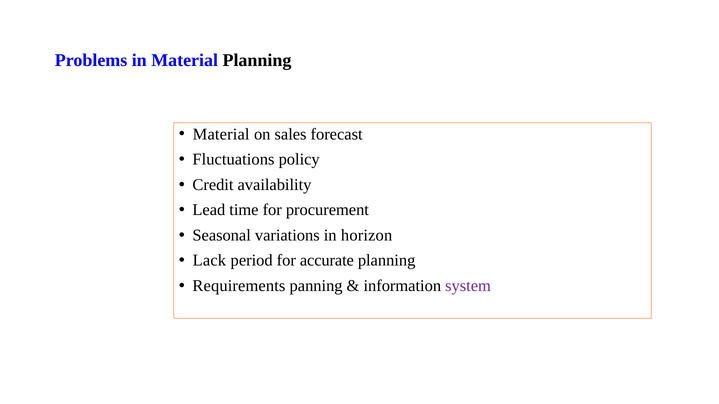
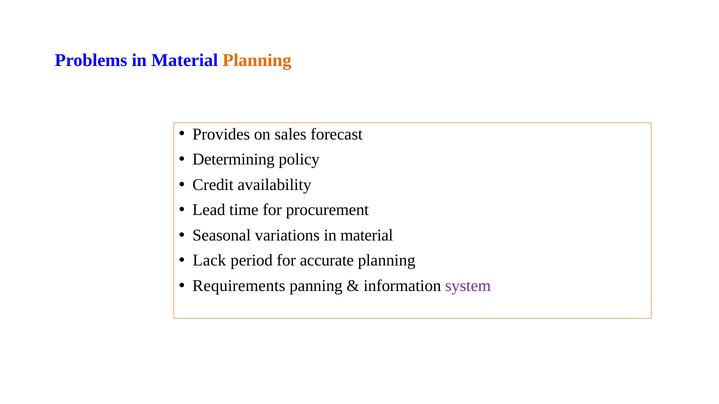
Planning colour: black -> orange (257, 60)
Material: Material -> Provides (221, 134)
Fluctuations: Fluctuations -> Determining (234, 160)
variations in horizon: horizon -> material (367, 235)
